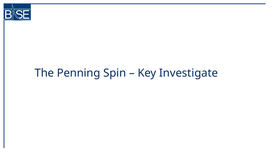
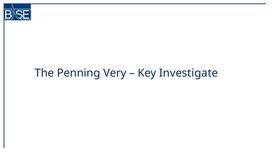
Spin: Spin -> Very (115, 73)
